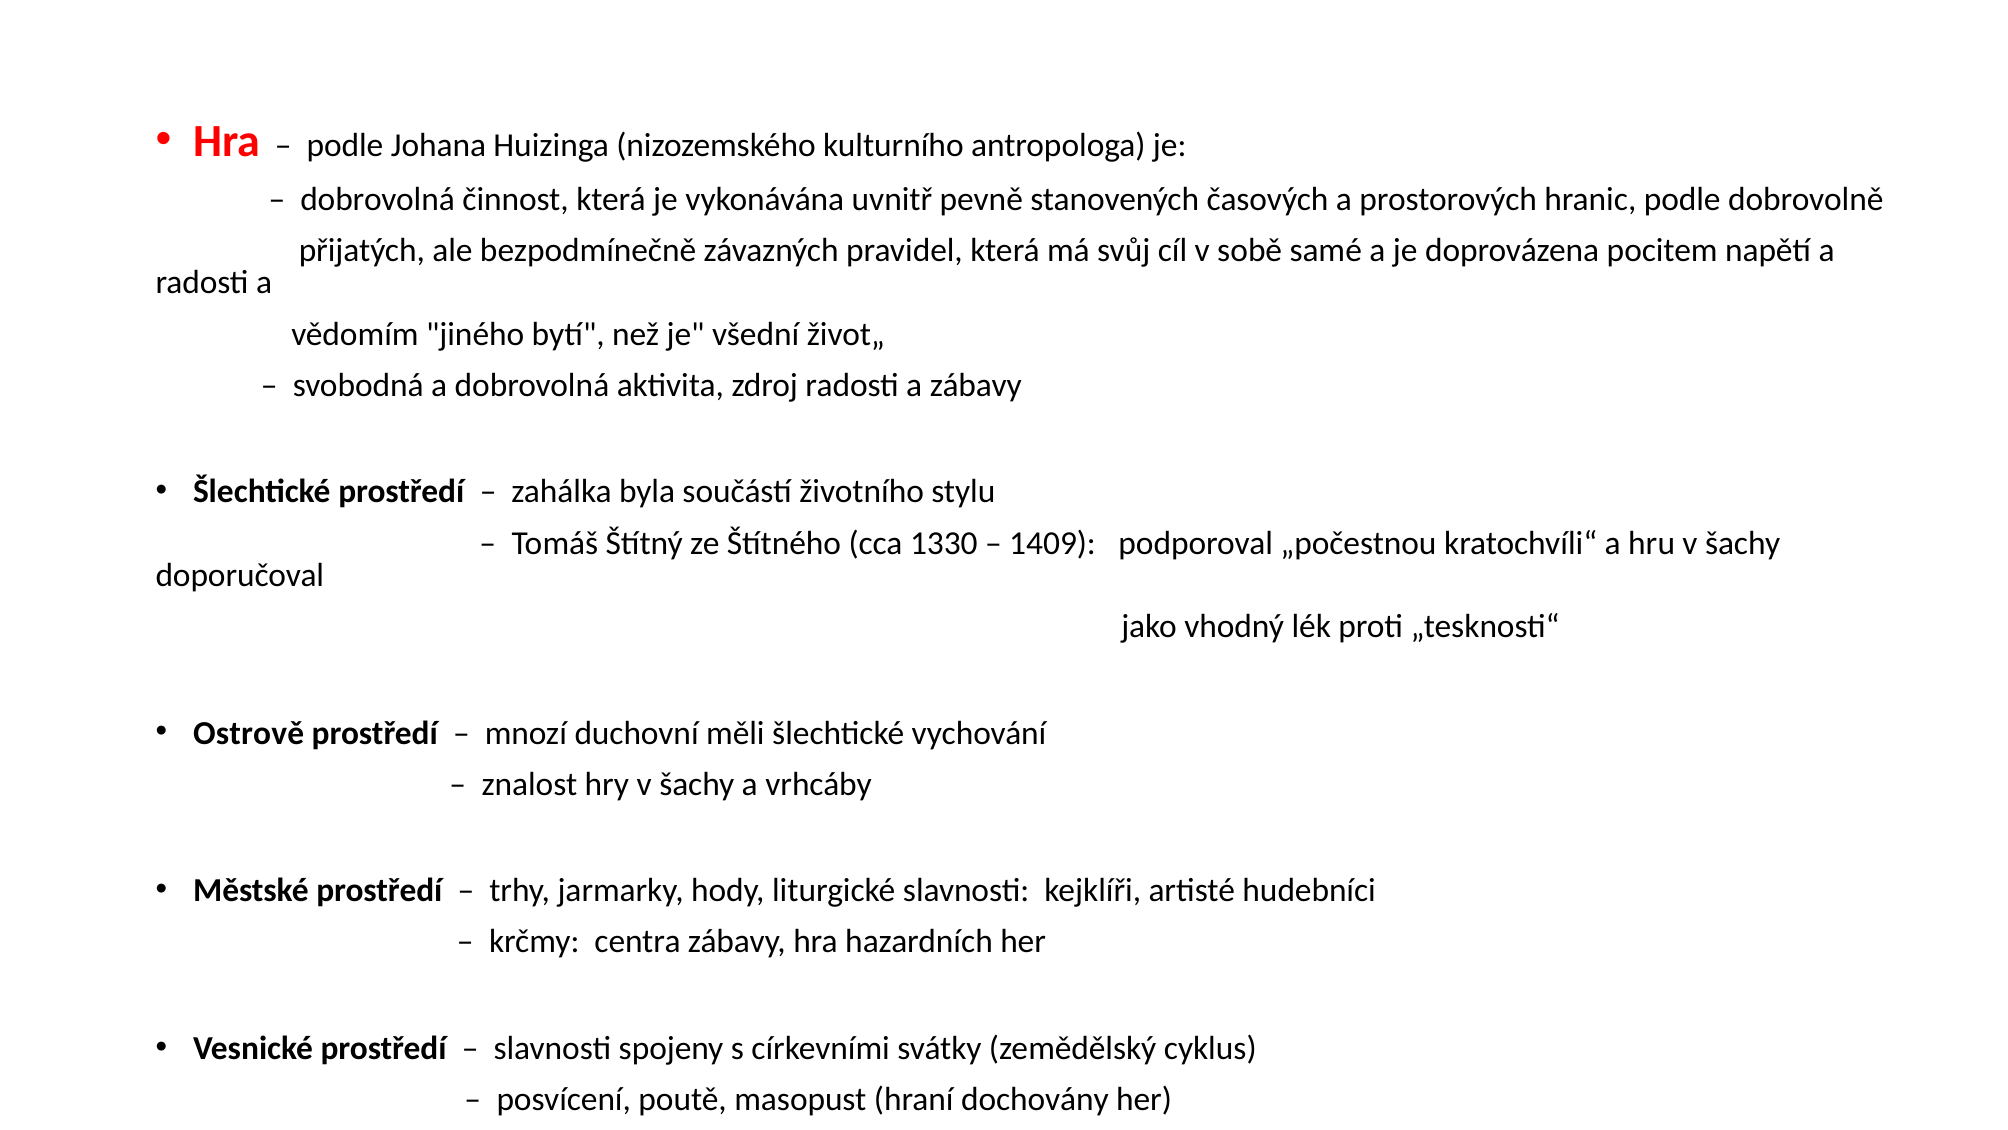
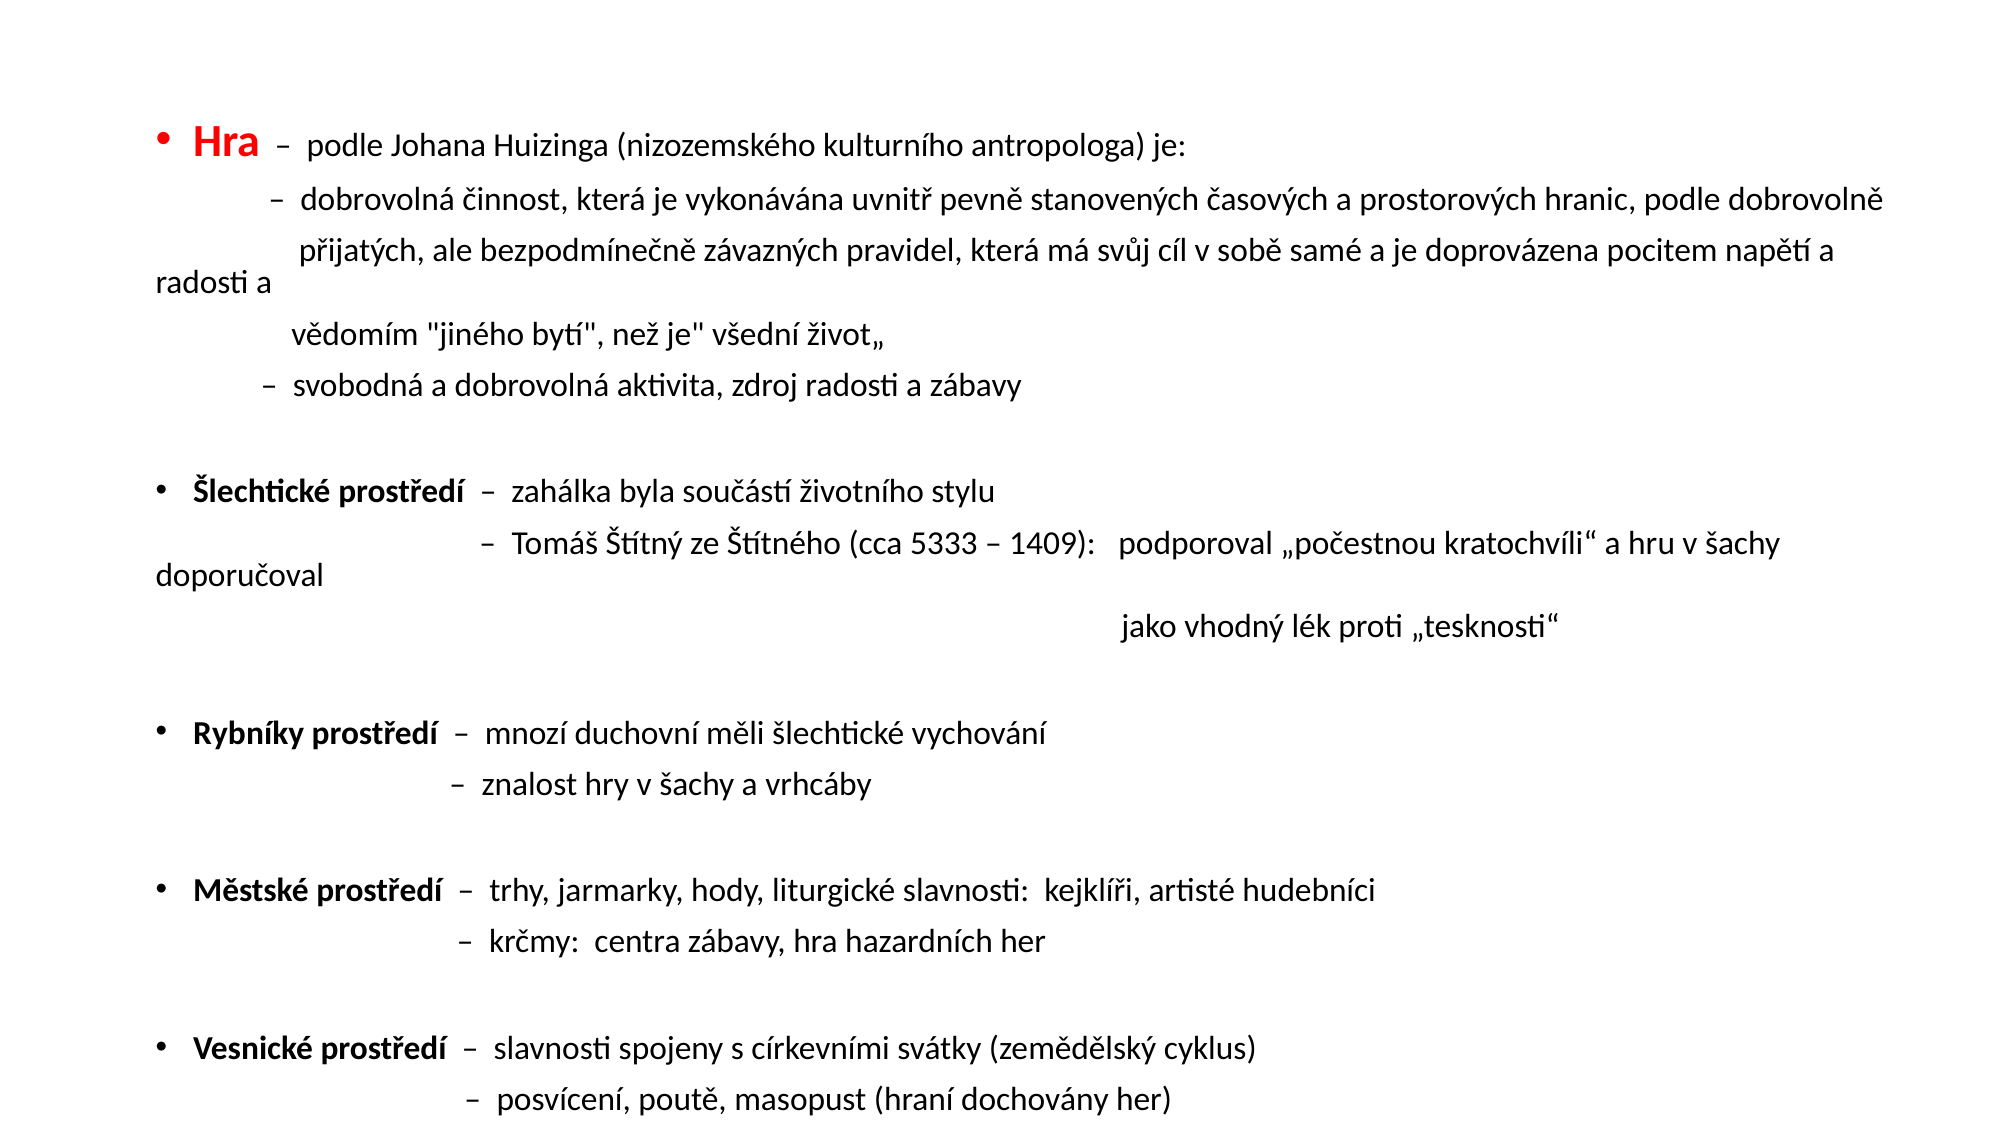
1330: 1330 -> 5333 (944, 543)
Ostrově: Ostrově -> Rybníky (249, 733)
